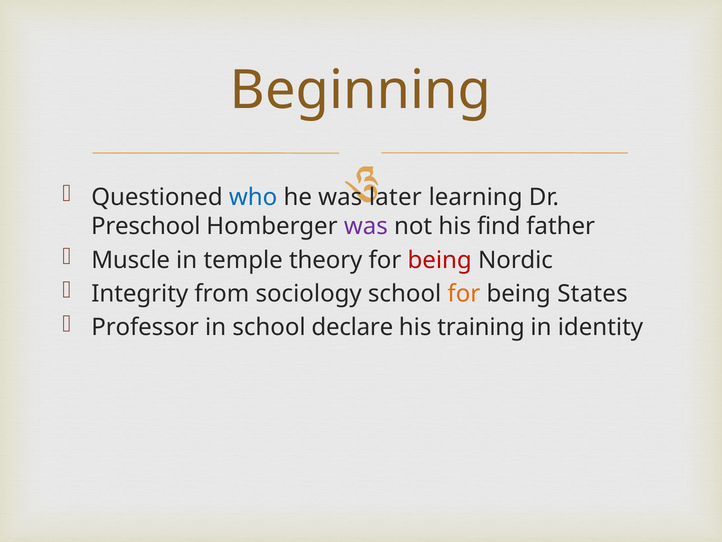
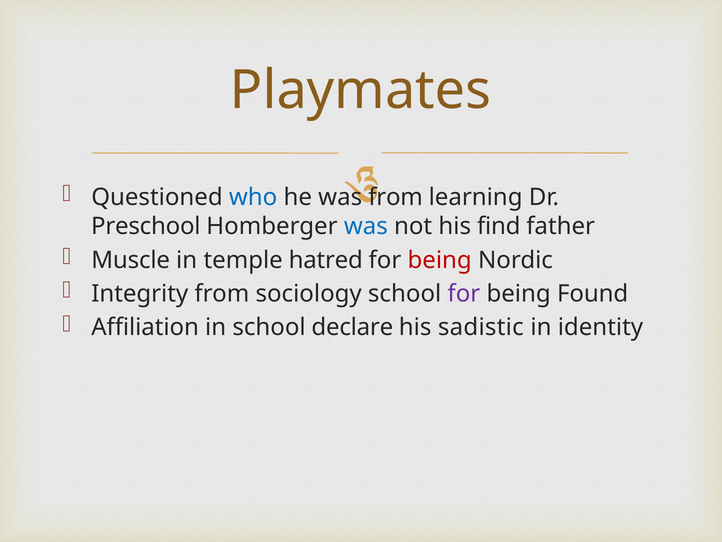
Beginning: Beginning -> Playmates (361, 90)
later: later -> from (396, 197)
was colour: purple -> blue (366, 226)
theory: theory -> hatred (326, 260)
for colour: orange -> purple (464, 294)
States: States -> Found (593, 294)
Professor: Professor -> Affiliation (145, 327)
training: training -> sadistic (481, 327)
